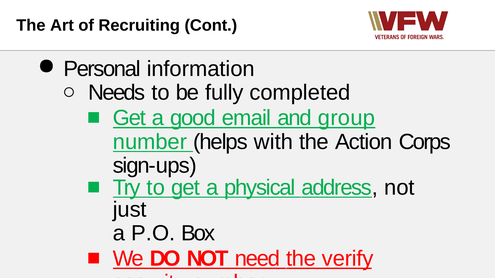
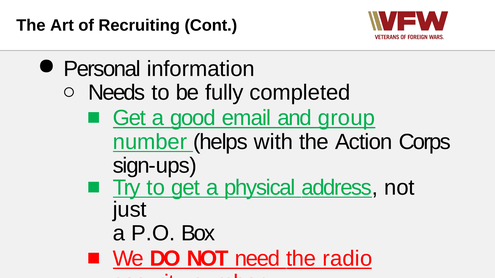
verify: verify -> radio (347, 259)
